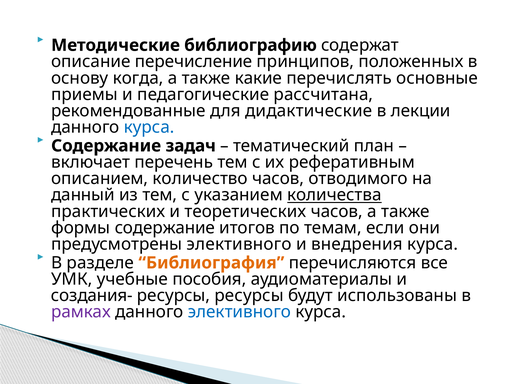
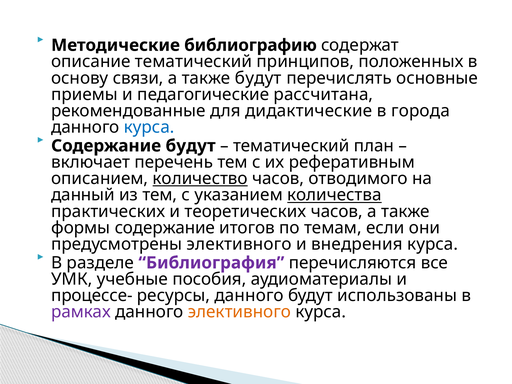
описание перечисление: перечисление -> тематический (194, 62)
когда: когда -> связи (138, 78)
также какие: какие -> будут (258, 78)
лекции: лекции -> города (421, 111)
Содержание задач: задач -> будут (191, 146)
количество underline: none -> present (200, 179)
Библиография colour: orange -> purple (211, 263)
создания-: создания- -> процессе- (92, 296)
ресурсы ресурсы: ресурсы -> данного (249, 296)
элективного colour: blue -> orange (239, 312)
